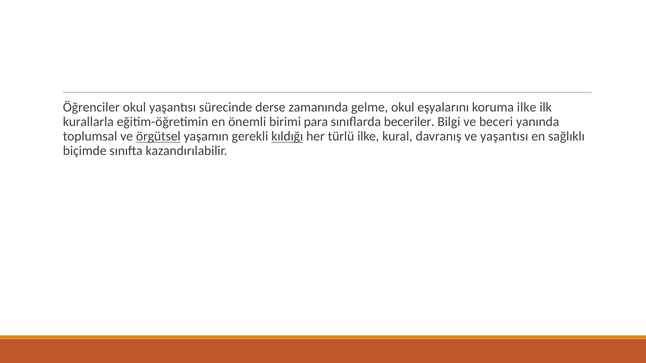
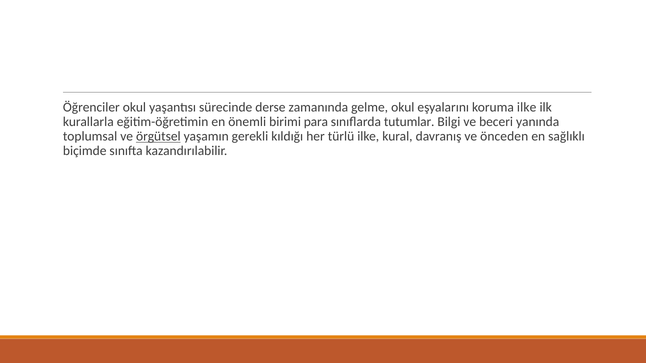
beceriler: beceriler -> tutumlar (409, 122)
kıldığı underline: present -> none (287, 137)
ve yaşantısı: yaşantısı -> önceden (504, 137)
